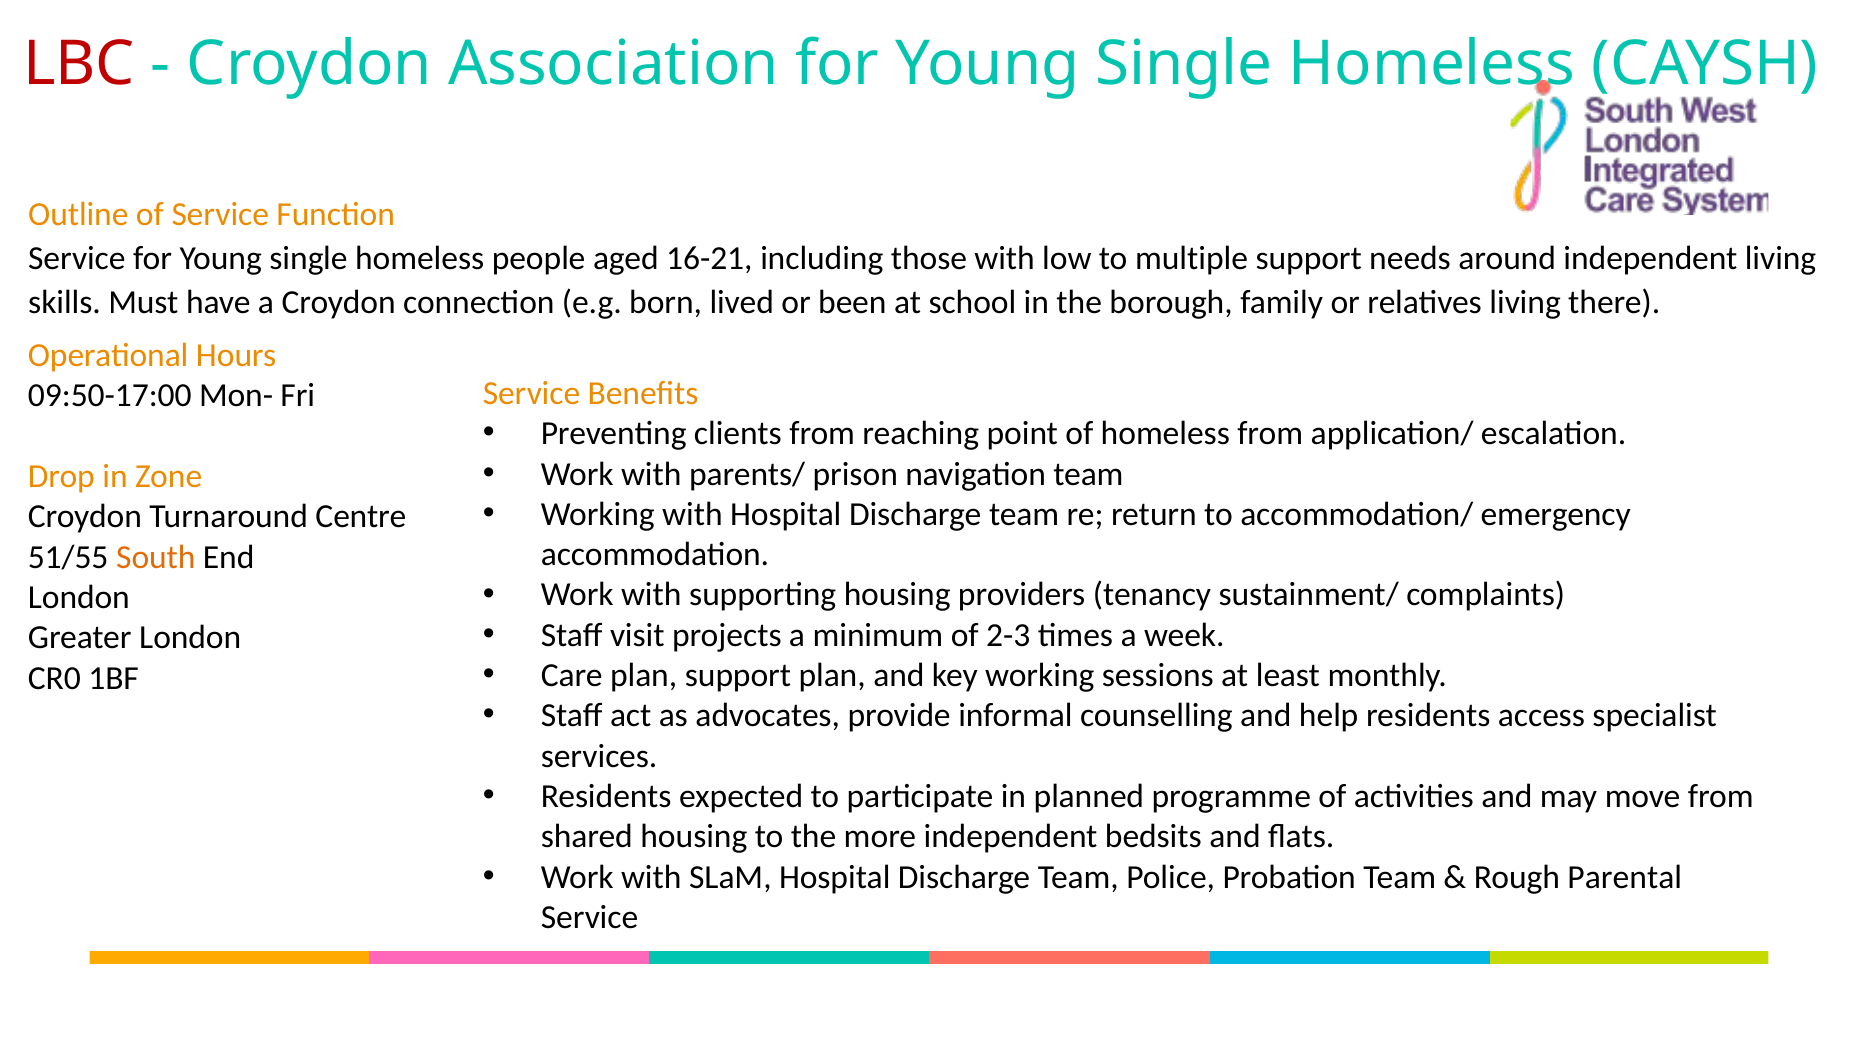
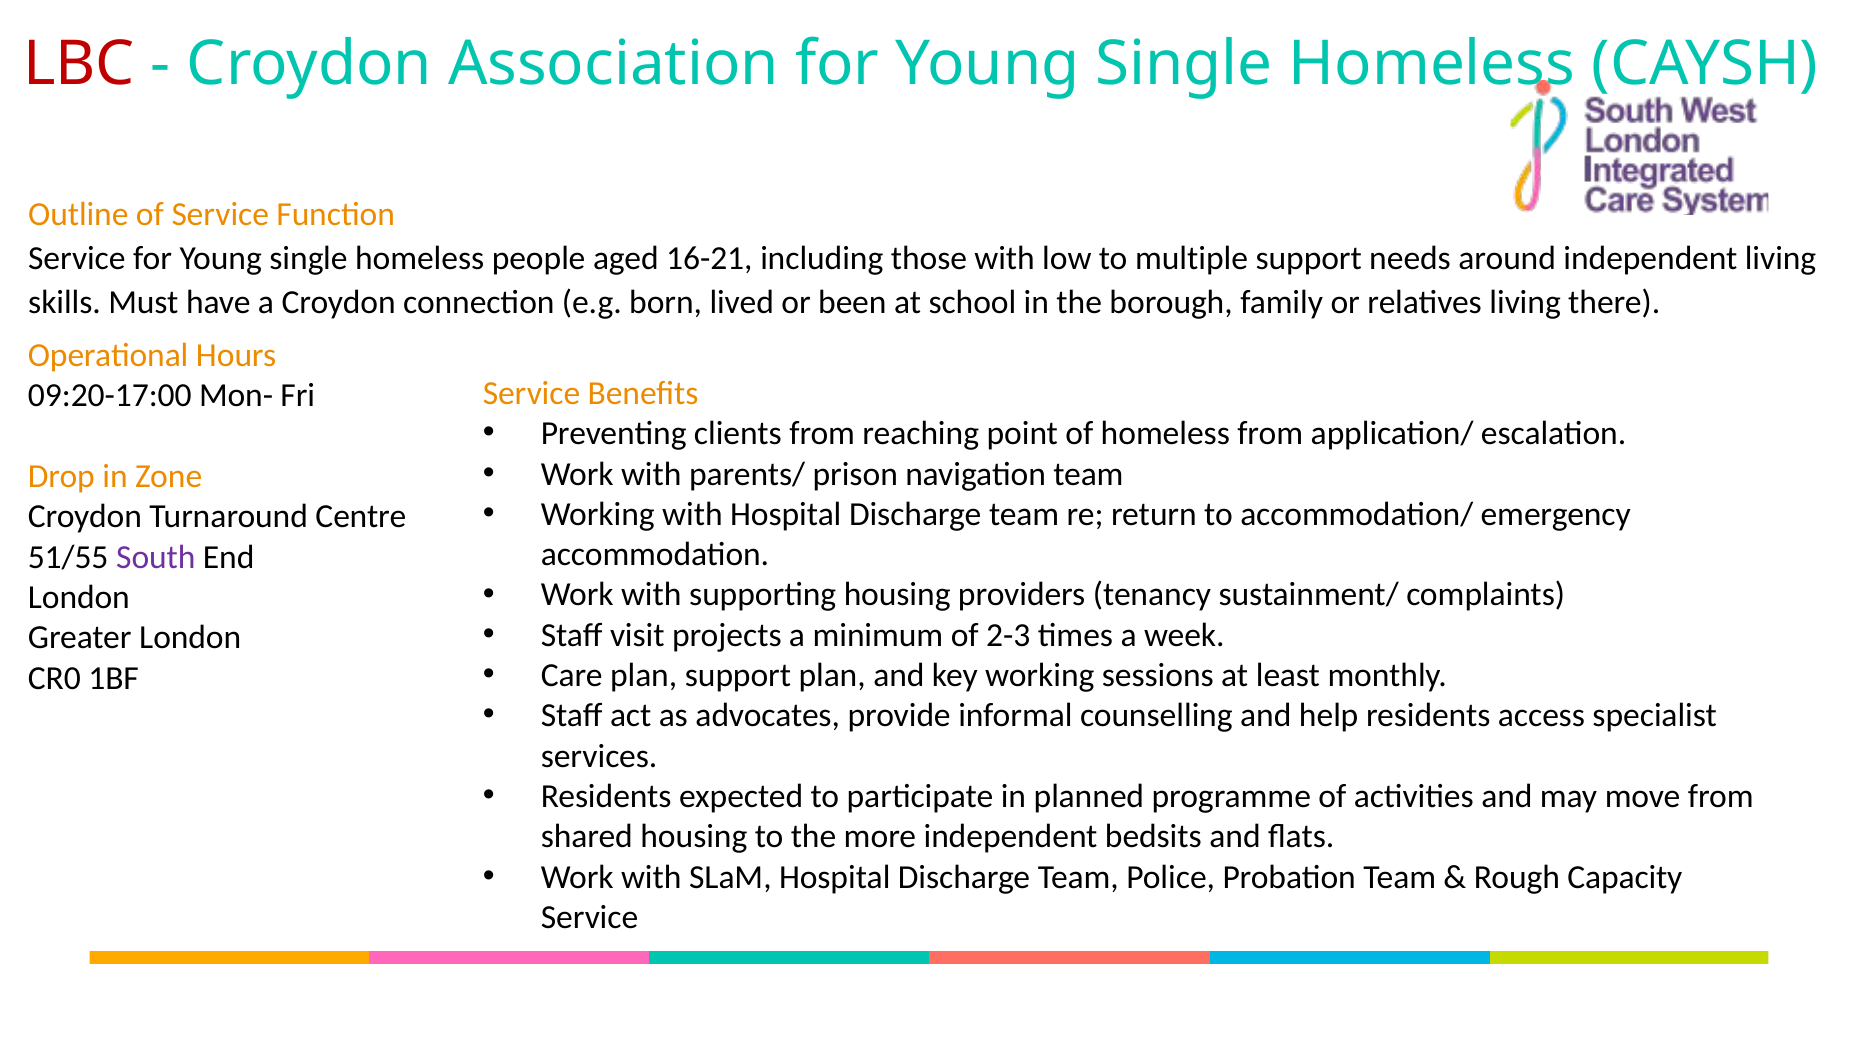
09:50-17:00: 09:50-17:00 -> 09:20-17:00 (110, 396)
South colour: orange -> purple (156, 557)
Parental: Parental -> Capacity (1625, 877)
